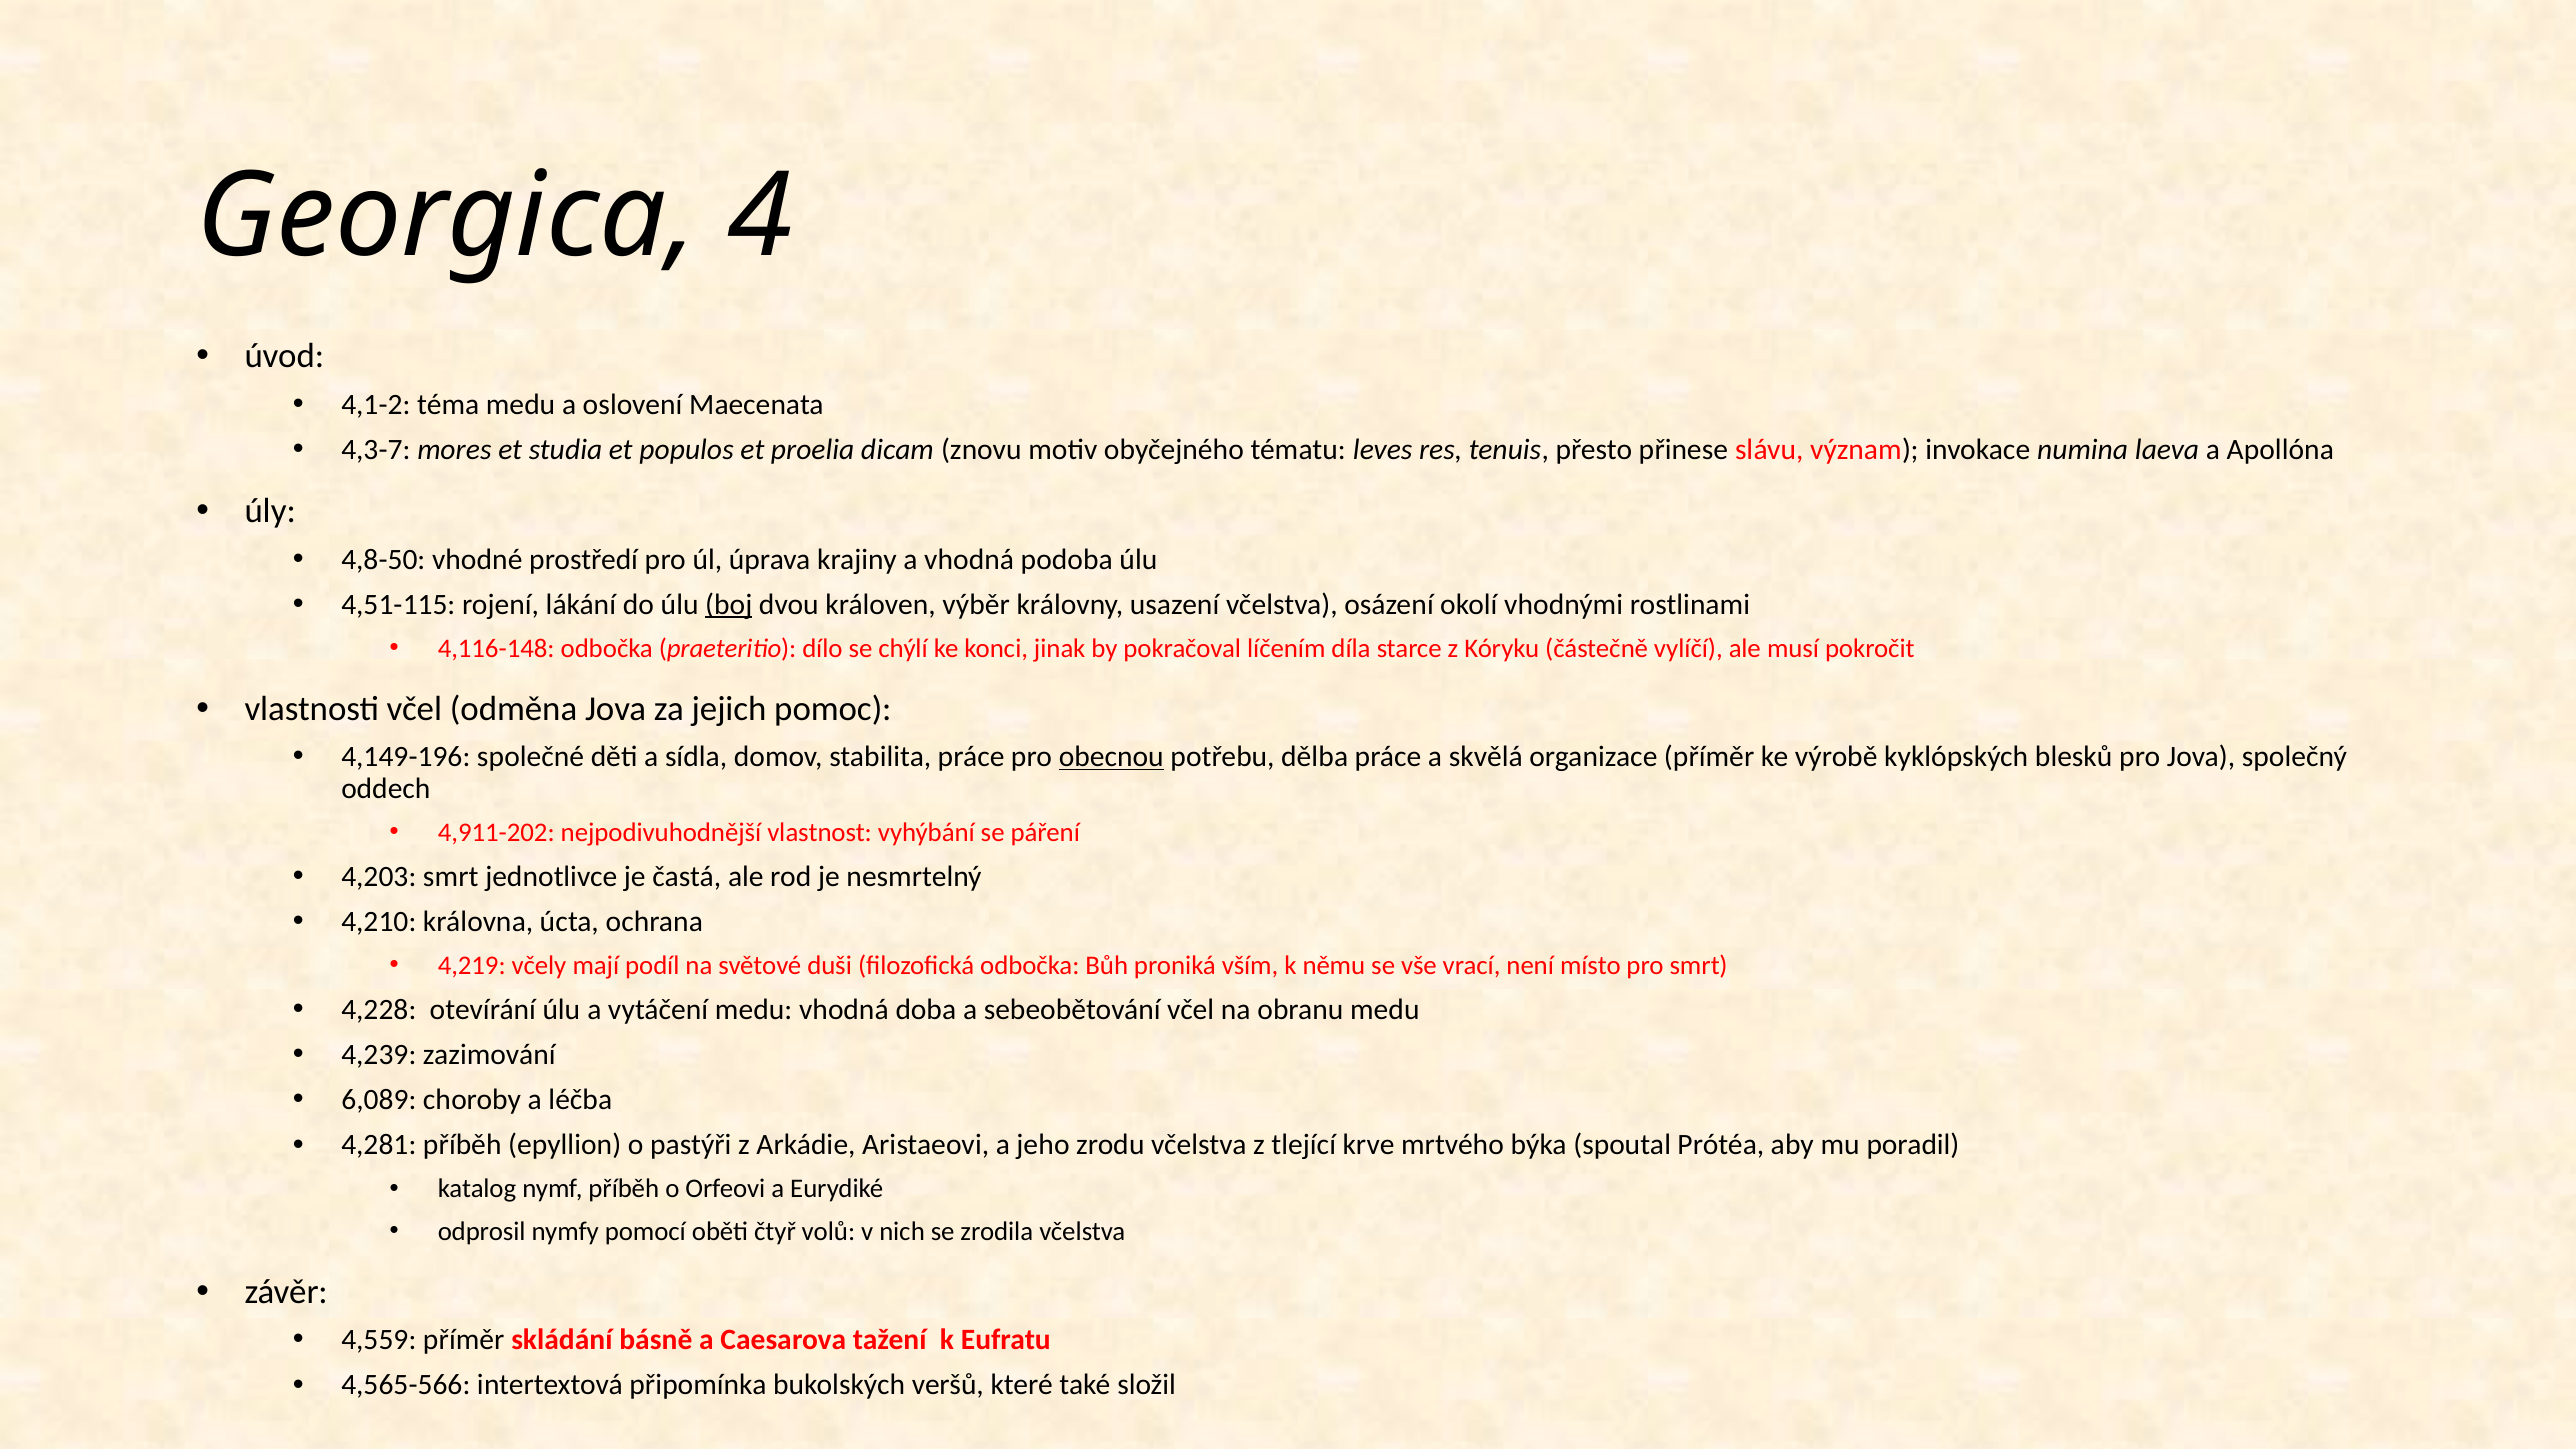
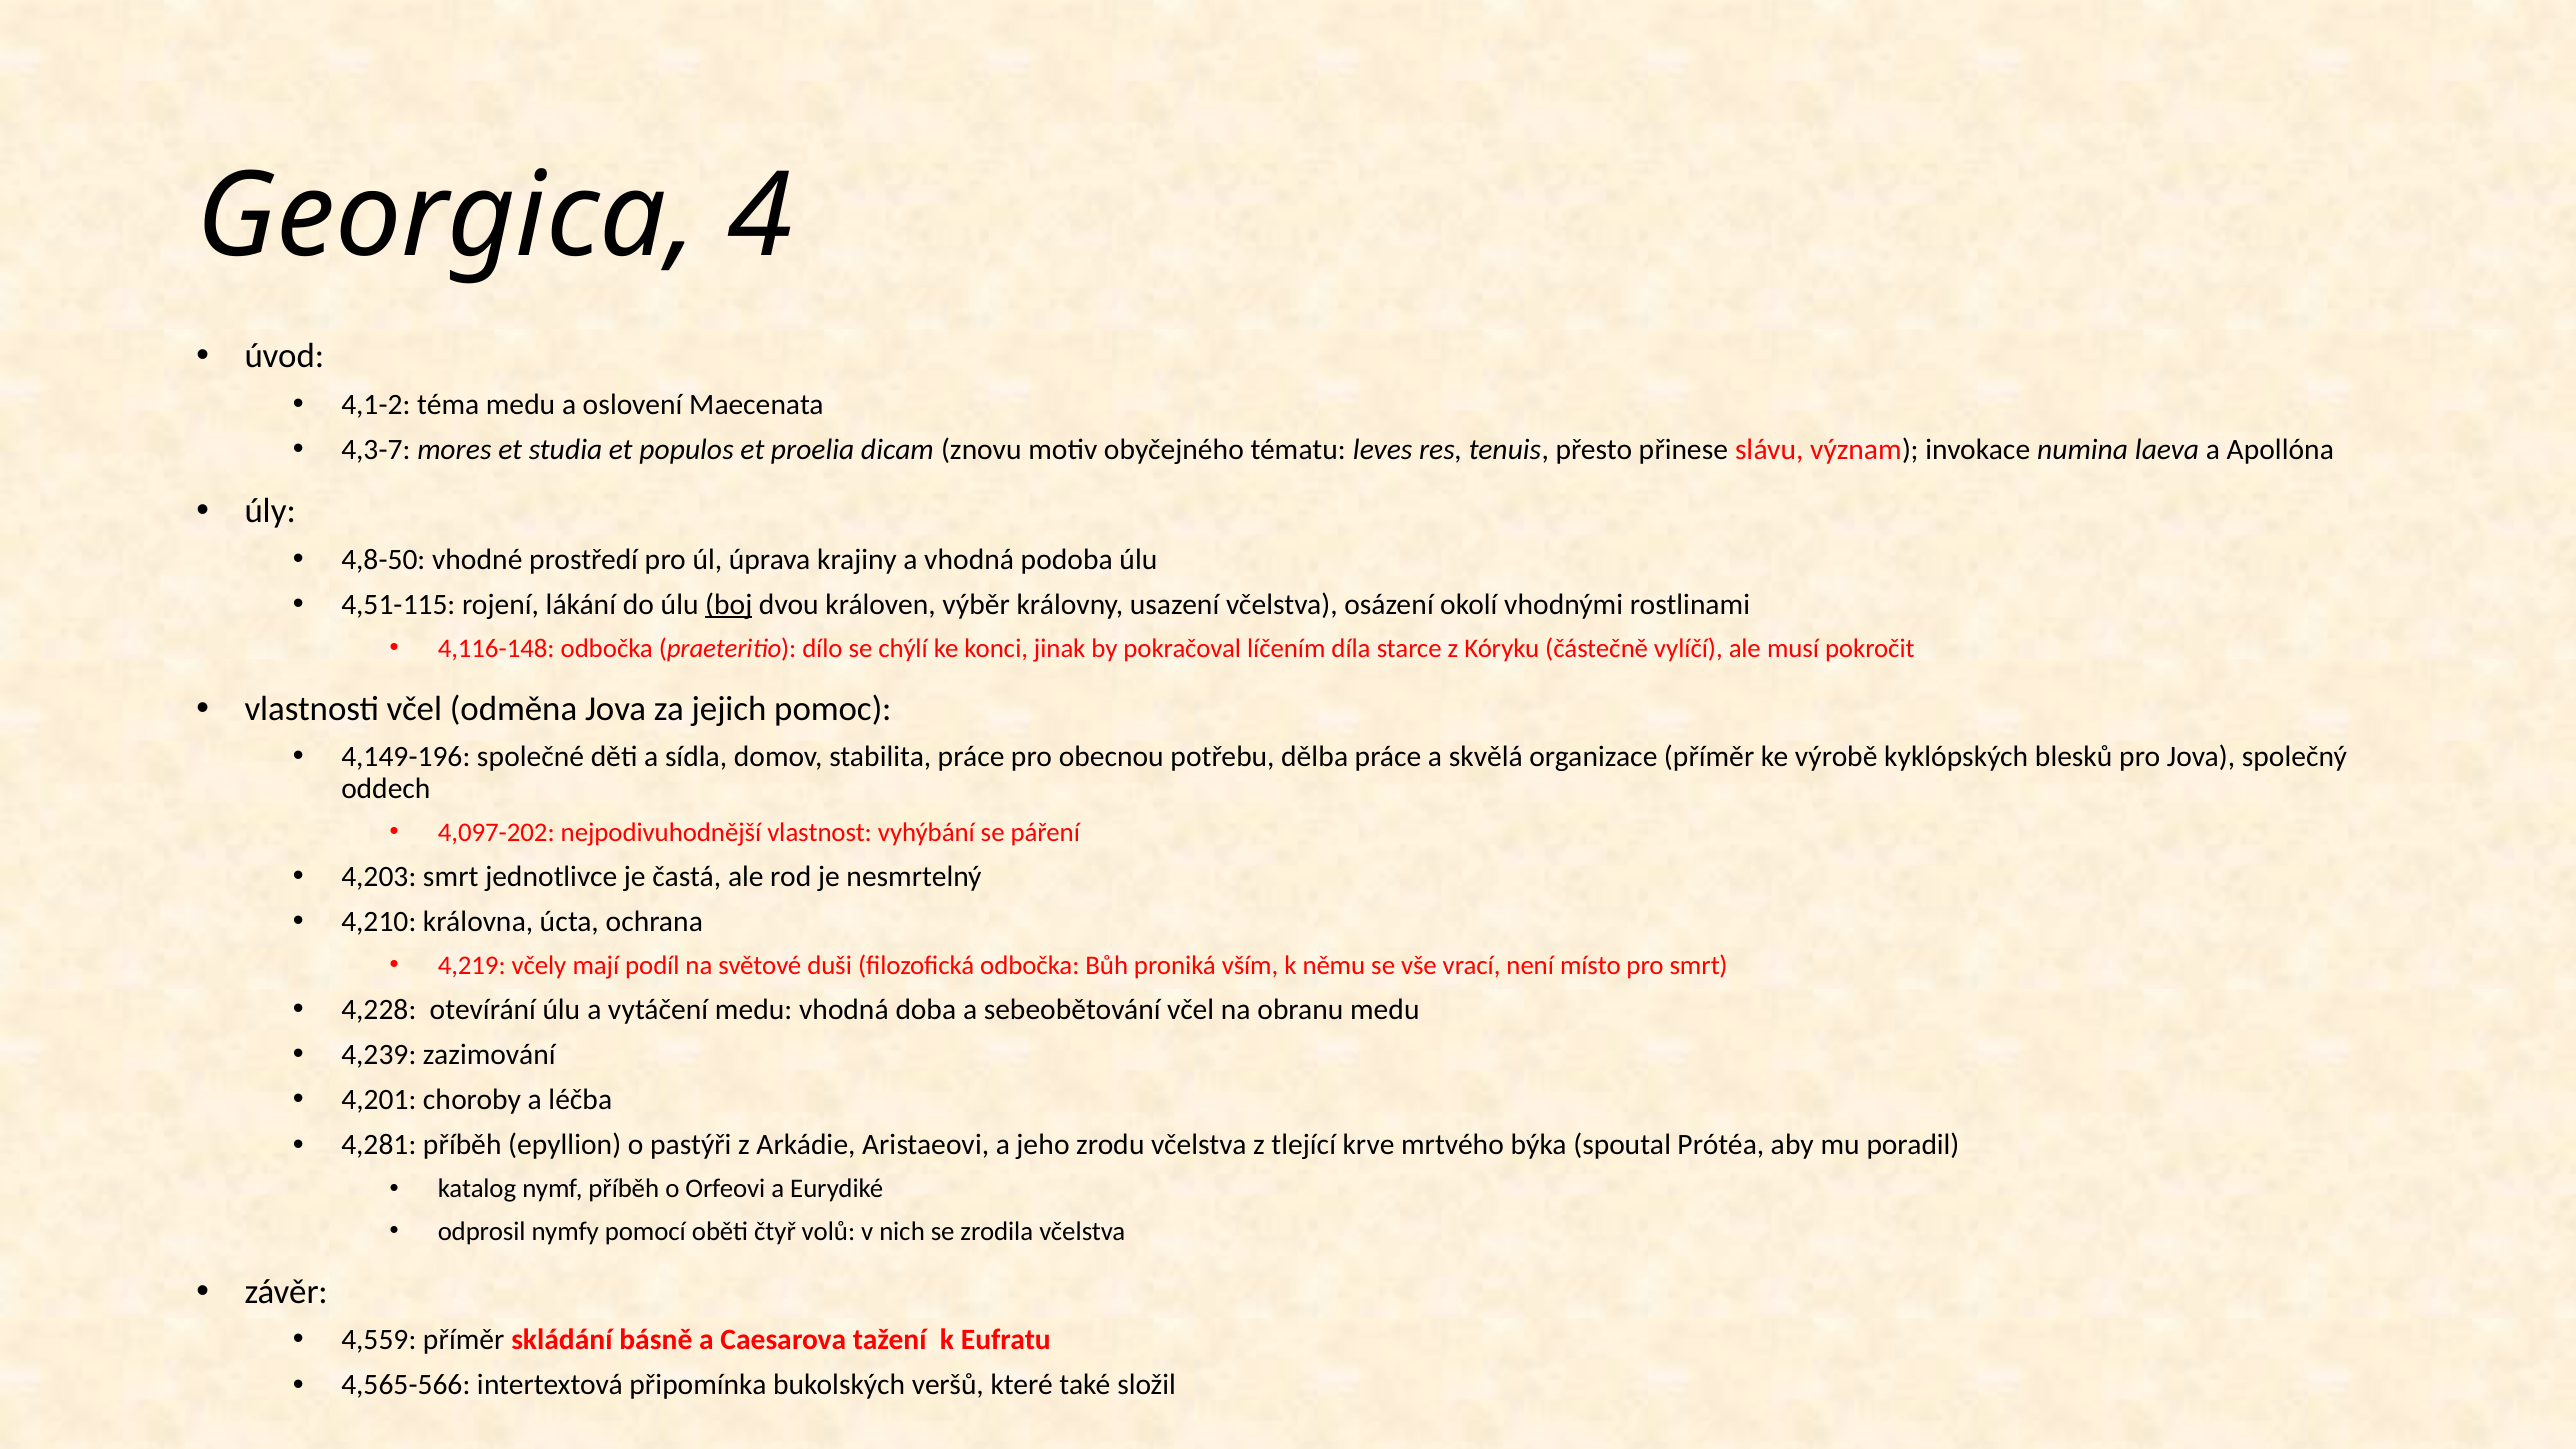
obecnou underline: present -> none (1111, 757)
4,911-202: 4,911-202 -> 4,097-202 (496, 833)
6,089: 6,089 -> 4,201 (379, 1100)
